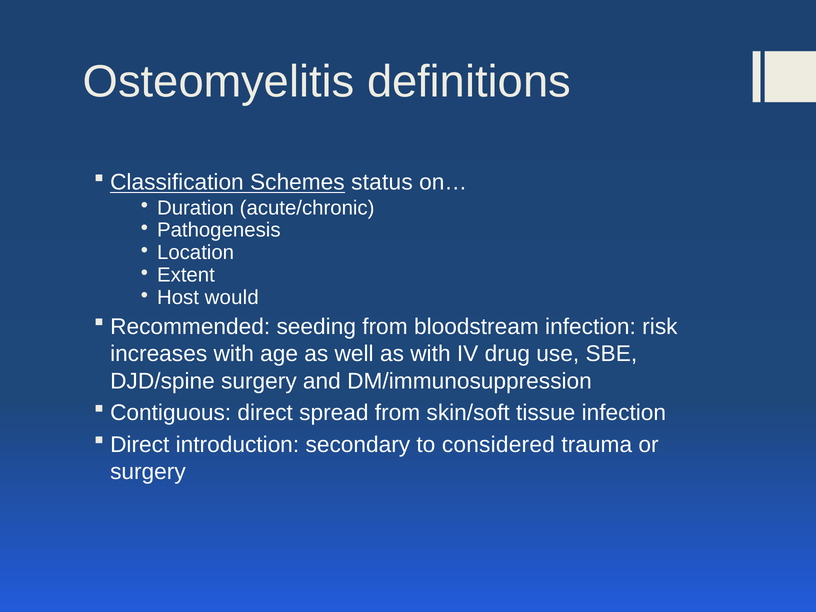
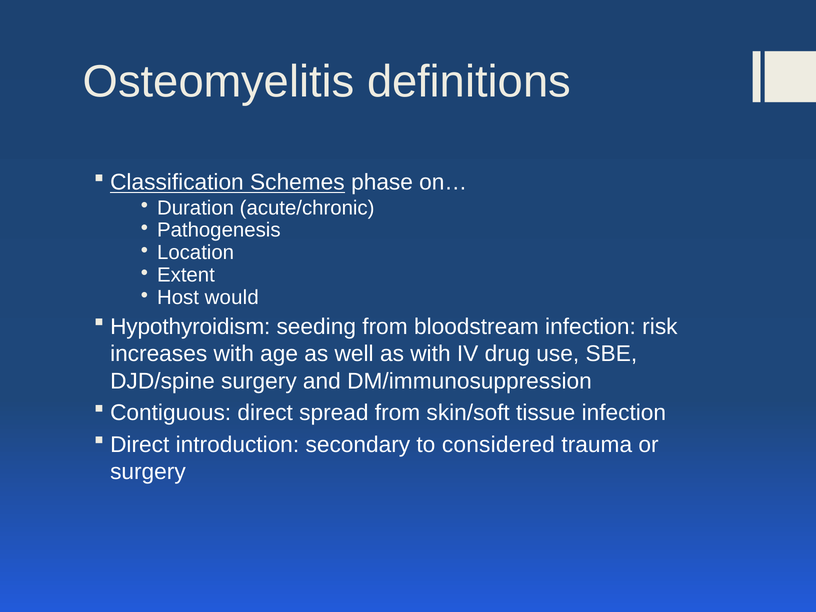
status: status -> phase (382, 183)
Recommended: Recommended -> Hypothyroidism (190, 327)
